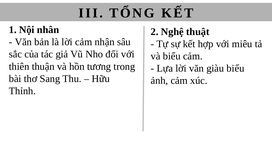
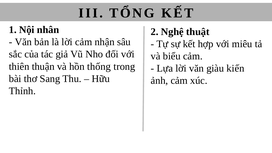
tương: tương -> thống (99, 66)
giàu biểu: biểu -> kiến (236, 68)
